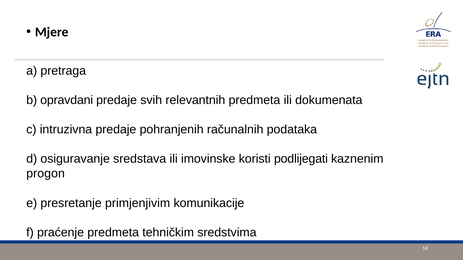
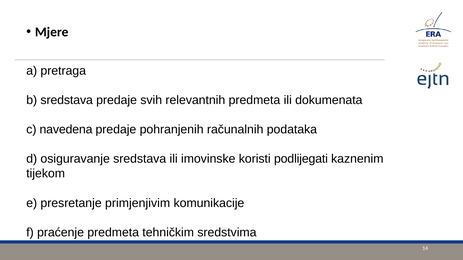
b opravdani: opravdani -> sredstava (67, 100)
intruzivna: intruzivna -> navedena (66, 130)
progon: progon -> tijekom (46, 174)
